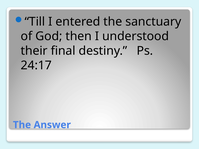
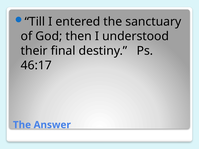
24:17: 24:17 -> 46:17 (36, 66)
